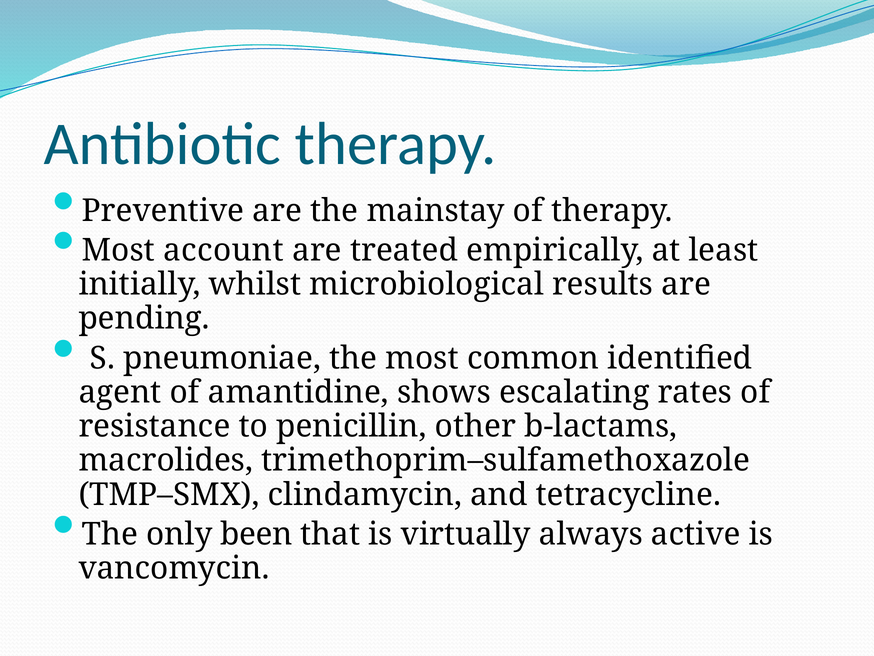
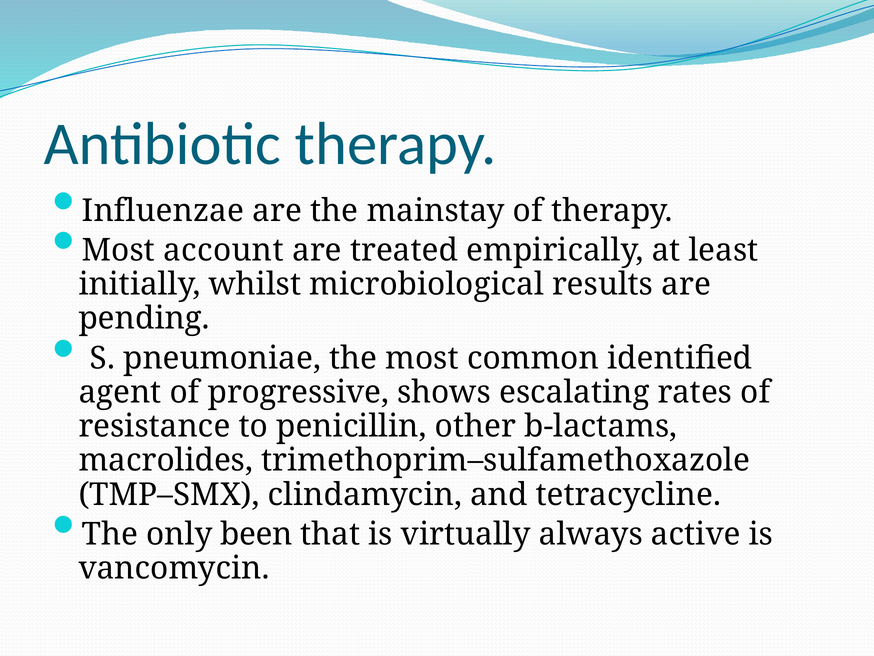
Preventive: Preventive -> Influenzae (163, 210)
amantidine: amantidine -> progressive (298, 392)
